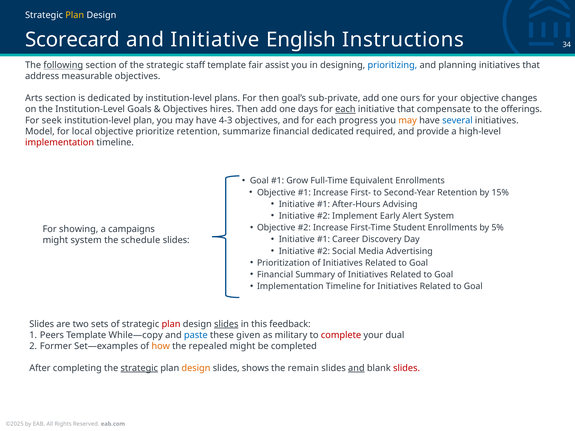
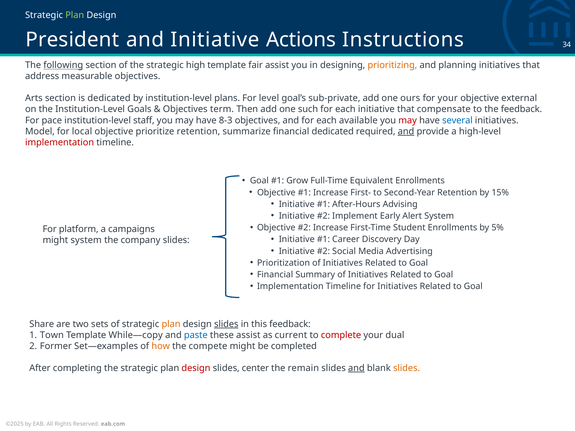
Plan colour: yellow -> light green (75, 15)
Scorecard: Scorecard -> President (72, 40)
English: English -> Actions (301, 40)
staff: staff -> high (196, 65)
prioritizing colour: blue -> orange (392, 65)
For then: then -> level (269, 98)
changes: changes -> external (519, 98)
hires: hires -> term (222, 109)
days: days -> such (308, 109)
each underline: present -> none (345, 109)
the offerings: offerings -> feedback (521, 109)
seek: seek -> pace (52, 120)
institution-level plan: plan -> staff (144, 120)
4-3: 4-3 -> 8-3 (226, 120)
progress: progress -> available (358, 120)
may colour: orange -> red (408, 120)
and underline: none -> present (406, 131)
showing: showing -> platform (79, 229)
schedule: schedule -> company (141, 240)
Slides: Slides -> Share (42, 324)
plan colour: red -> orange (171, 324)
Peers: Peers -> Town (52, 335)
these given: given -> assist (248, 335)
military: military -> current (291, 335)
repealed: repealed -> compete (208, 346)
strategic underline: present -> none (139, 368)
design colour: orange -> red (196, 368)
shows: shows -> center (255, 368)
slides colour: red -> orange (407, 368)
